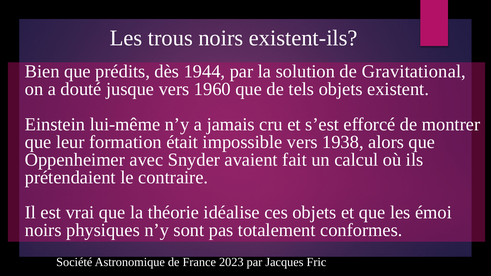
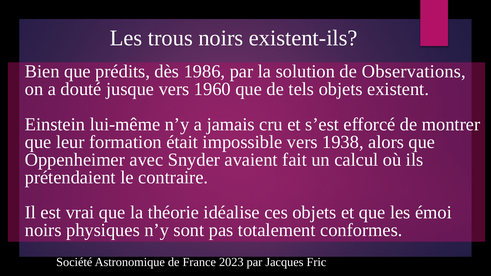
1944: 1944 -> 1986 (204, 71)
Gravitational: Gravitational -> Observations (414, 71)
